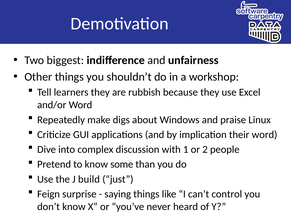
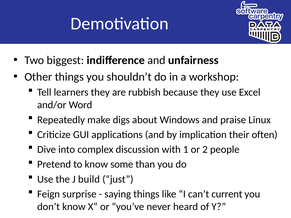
their word: word -> often (265, 135)
control: control -> current (227, 194)
